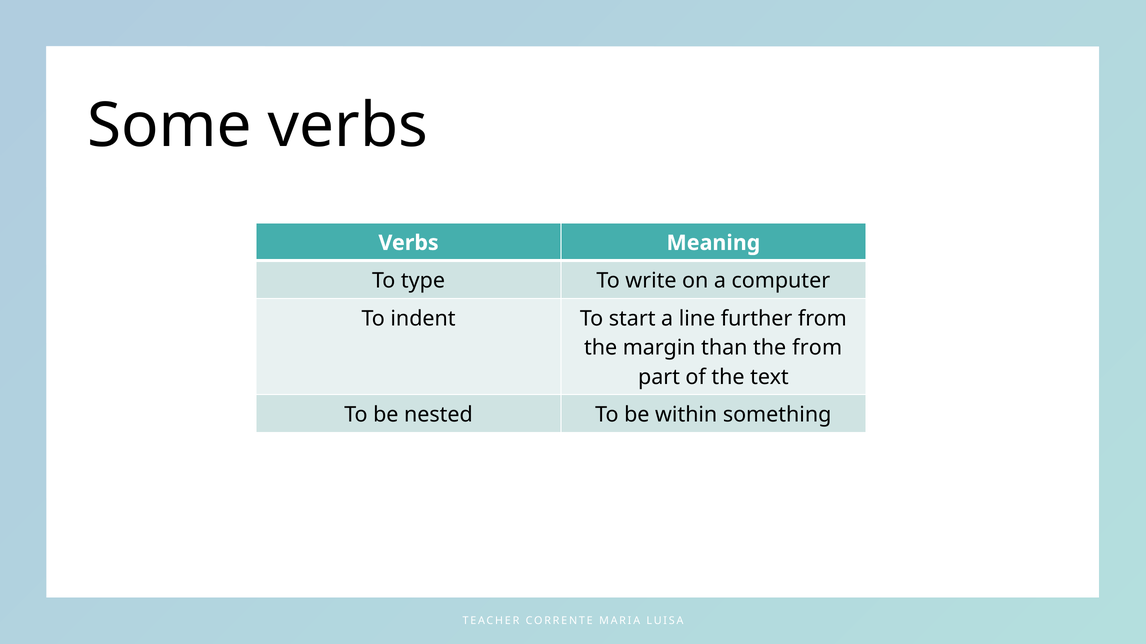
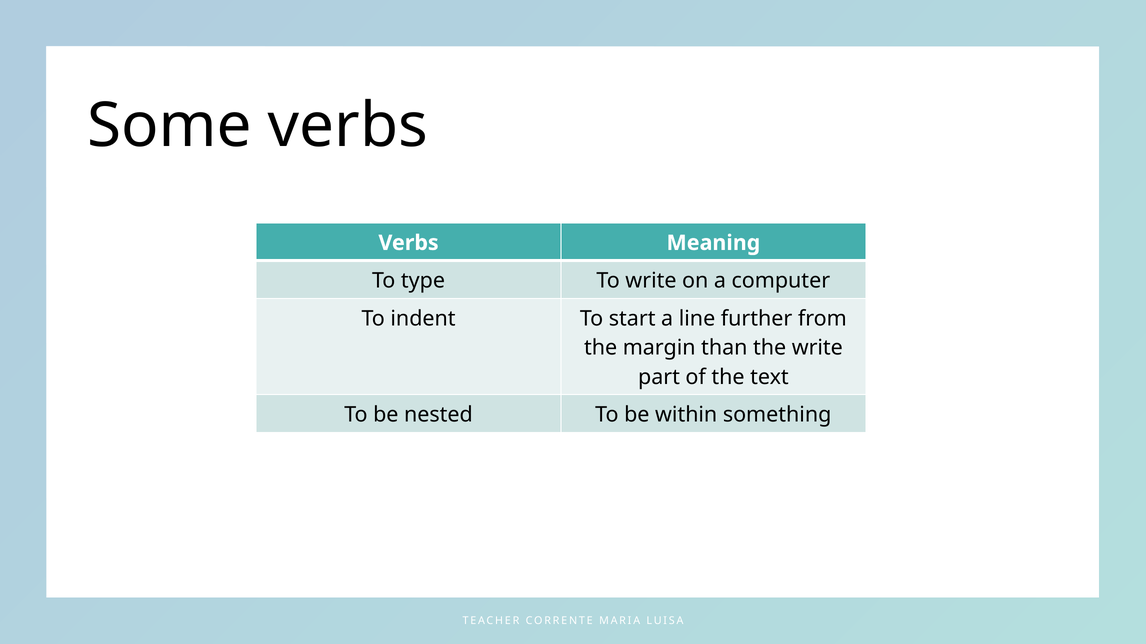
the from: from -> write (817, 348)
